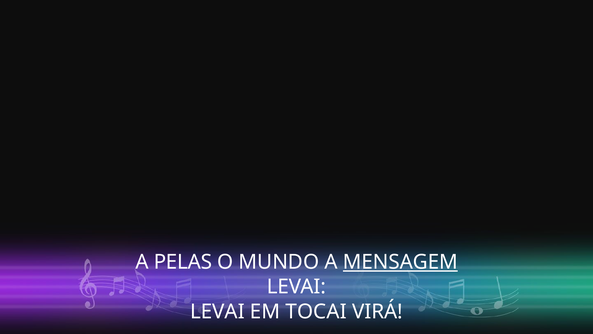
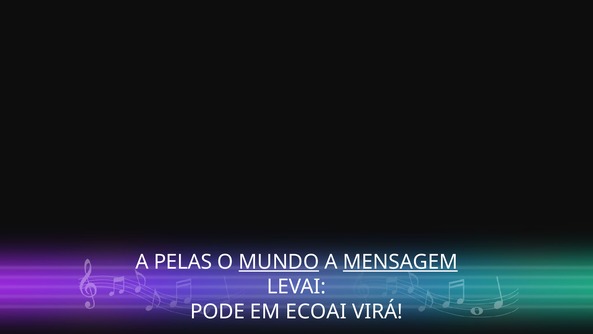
MUNDO underline: none -> present (279, 262)
LEVAI: LEVAI -> PODE (217, 311)
TOCAI: TOCAI -> ECOAI (316, 311)
